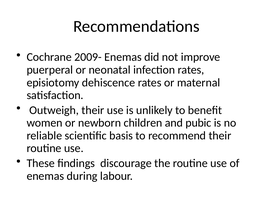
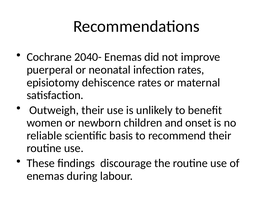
2009-: 2009- -> 2040- (88, 57)
pubic: pubic -> onset (198, 123)
